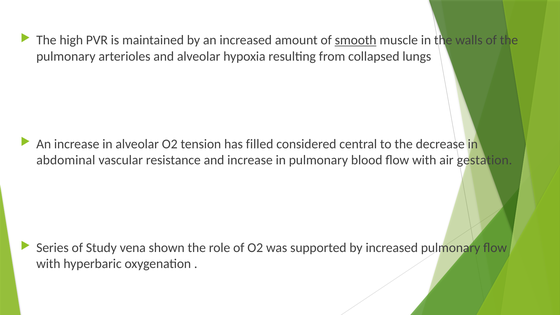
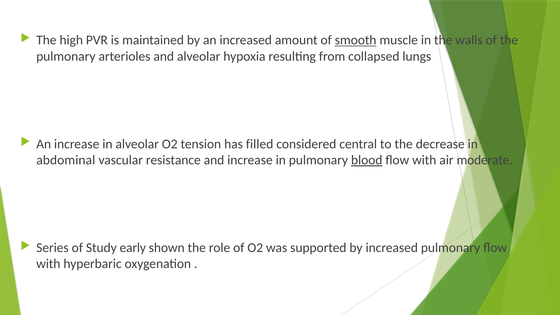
blood underline: none -> present (367, 160)
gestation: gestation -> moderate (485, 160)
vena: vena -> early (133, 248)
